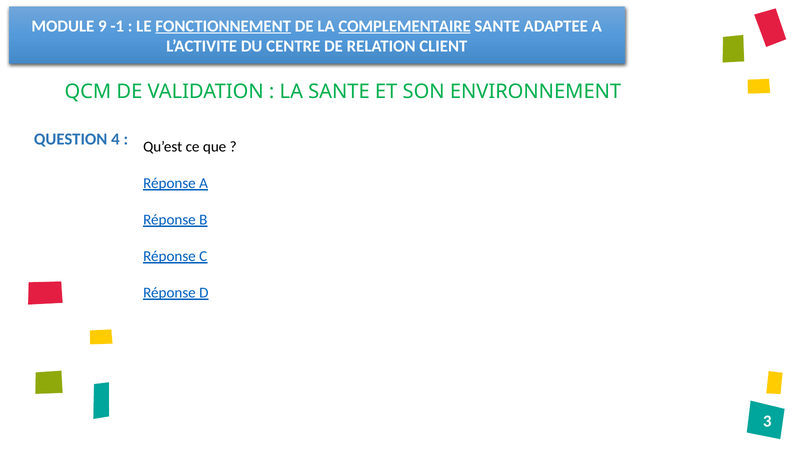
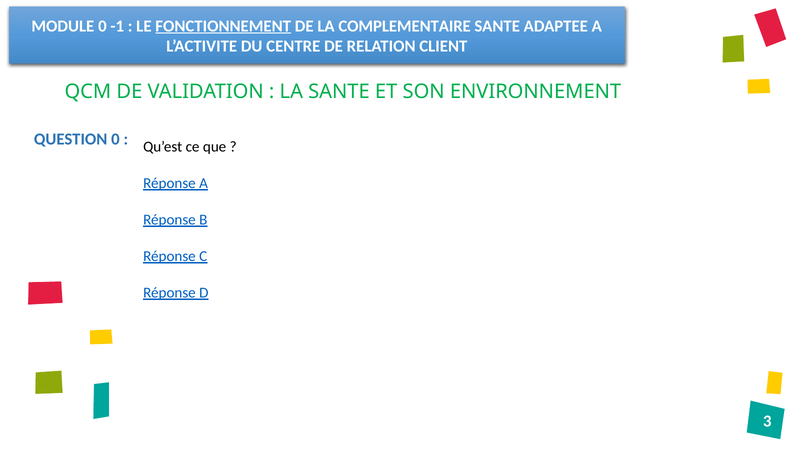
MODULE 9: 9 -> 0 (102, 26)
COMPLEMENTAIRE underline: present -> none (405, 26)
QUESTION 4: 4 -> 0 (115, 139)
